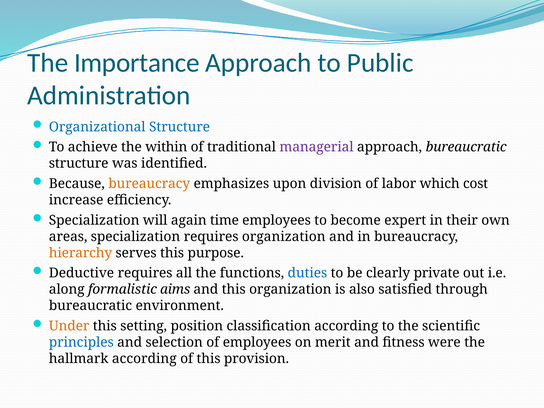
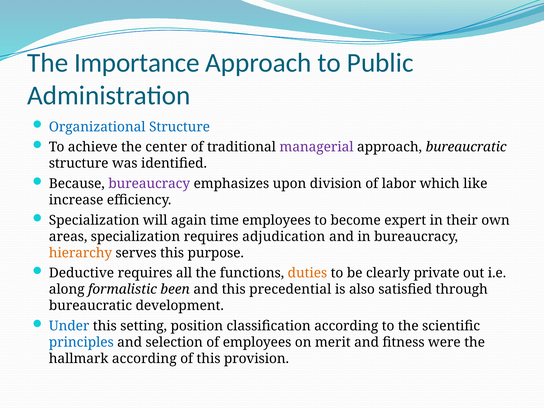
within: within -> center (166, 147)
bureaucracy colour: orange -> purple (149, 184)
cost: cost -> like (475, 184)
requires organization: organization -> adjudication (284, 237)
duties colour: blue -> orange (307, 273)
aims: aims -> been (175, 289)
this organization: organization -> precedential (290, 289)
environment: environment -> development (180, 306)
Under colour: orange -> blue (69, 326)
